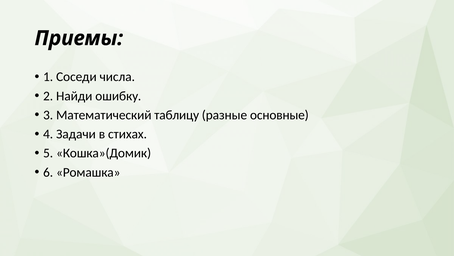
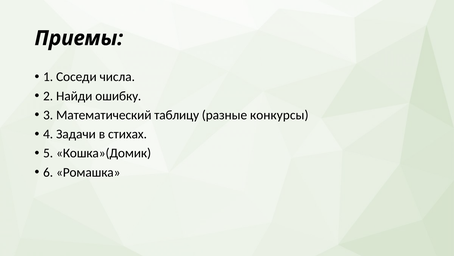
основные: основные -> конкурсы (279, 115)
